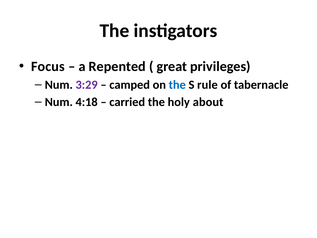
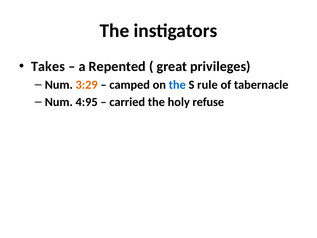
Focus: Focus -> Takes (48, 67)
3:29 colour: purple -> orange (87, 85)
4:18: 4:18 -> 4:95 (87, 102)
about: about -> refuse (208, 102)
